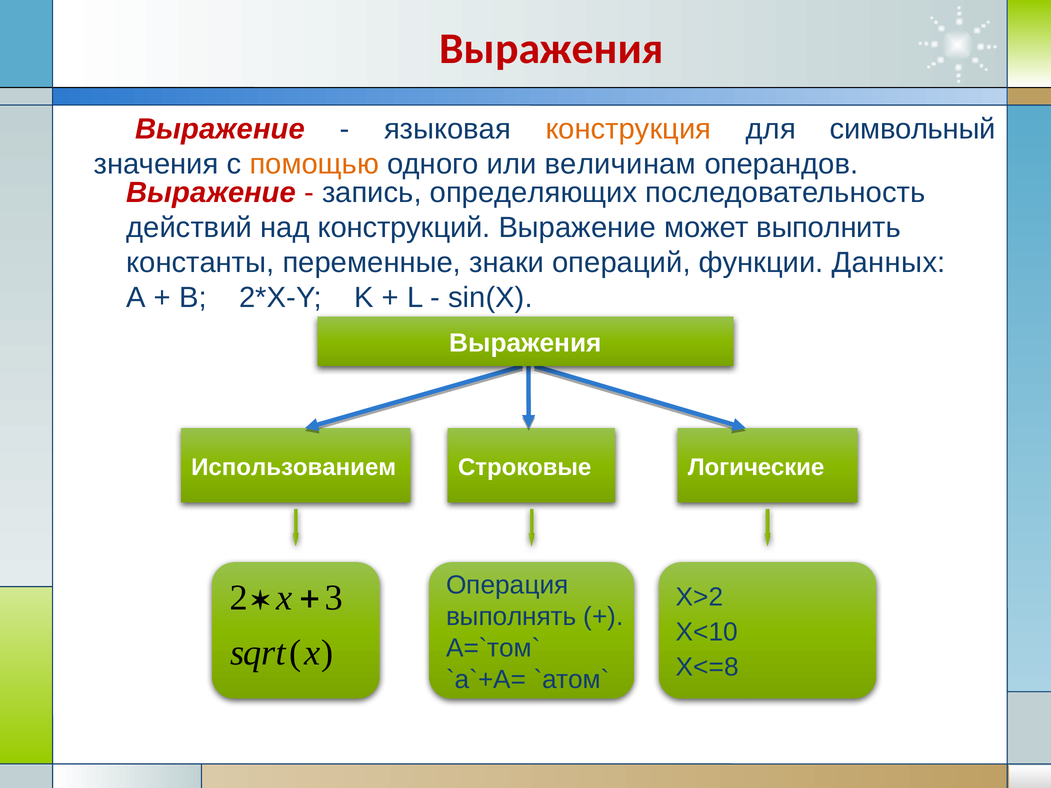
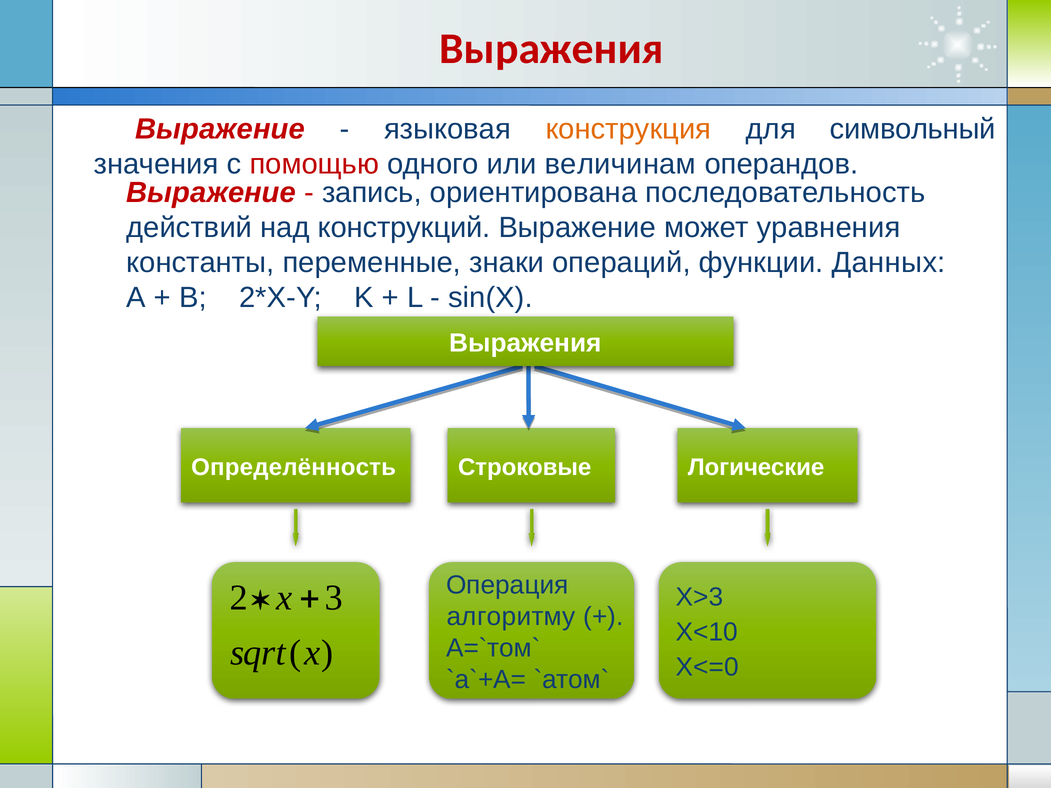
помощью colour: orange -> red (314, 164)
определяющих: определяющих -> ориентирована (534, 192)
выполнить: выполнить -> уравнения (828, 228)
Использованием: Использованием -> Определённость (294, 467)
X>2: X>2 -> X>3 (700, 597)
выполнять: выполнять -> алгоритму (511, 617)
X<=8: X<=8 -> X<=0 (707, 667)
